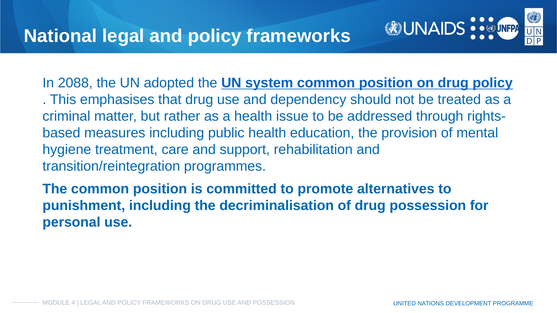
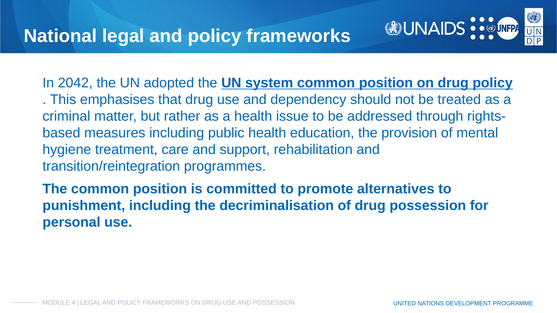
2088: 2088 -> 2042 (75, 83)
